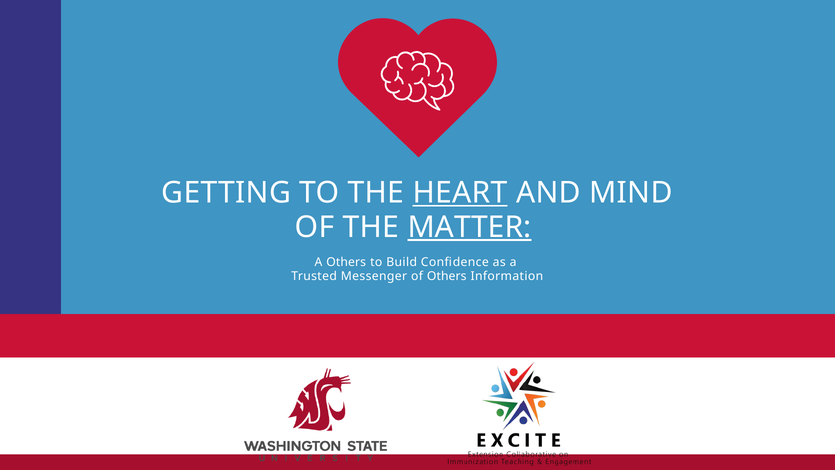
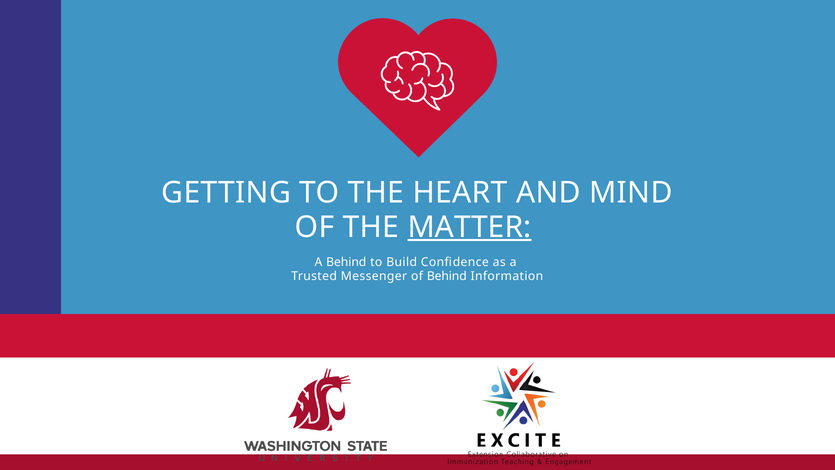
HEART underline: present -> none (460, 193)
A Others: Others -> Behind (346, 262)
of Others: Others -> Behind (447, 276)
